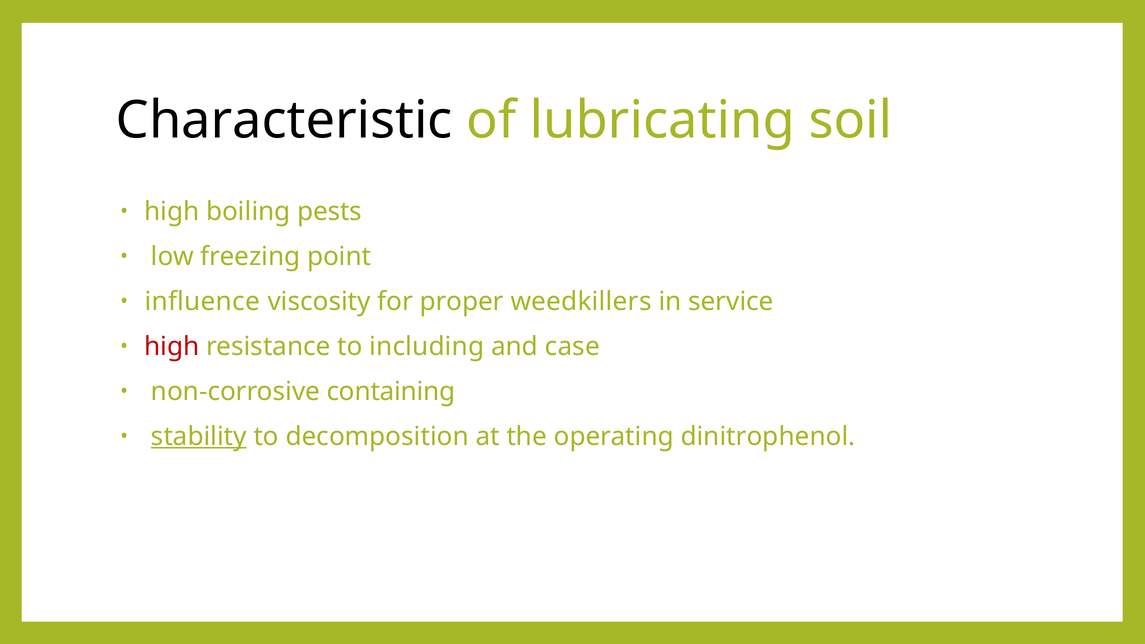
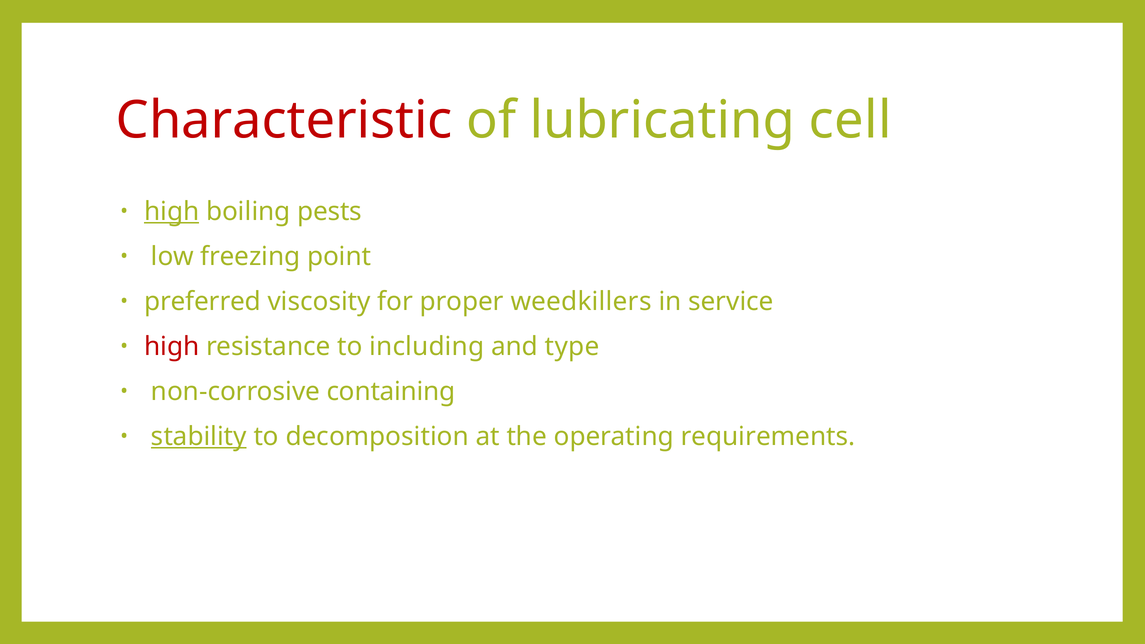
Characteristic colour: black -> red (284, 121)
soil: soil -> cell (850, 121)
high underline: none -> present (172, 212)
influence: influence -> preferred (203, 302)
case: case -> type (572, 347)
dinitrophenol: dinitrophenol -> requirements (768, 437)
